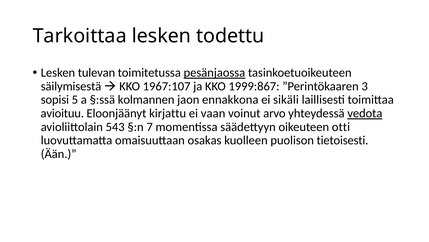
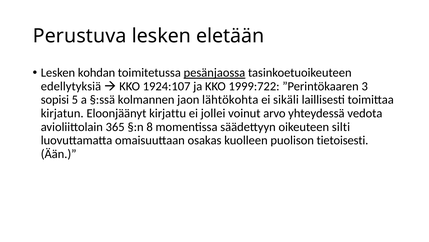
Tarkoittaa: Tarkoittaa -> Perustuva (80, 36)
todettu: todettu -> eletään (230, 36)
tulevan: tulevan -> kohdan (97, 73)
säilymisestä: säilymisestä -> edellytyksiä (71, 86)
1967:107: 1967:107 -> 1924:107 (167, 86)
1999:867: 1999:867 -> 1999:722 (254, 86)
ennakkona: ennakkona -> lähtökohta (230, 100)
avioituu: avioituu -> kirjatun (62, 113)
vaan: vaan -> jollei (213, 113)
vedota underline: present -> none (365, 113)
543: 543 -> 365 (115, 127)
7: 7 -> 8 (150, 127)
otti: otti -> silti (341, 127)
